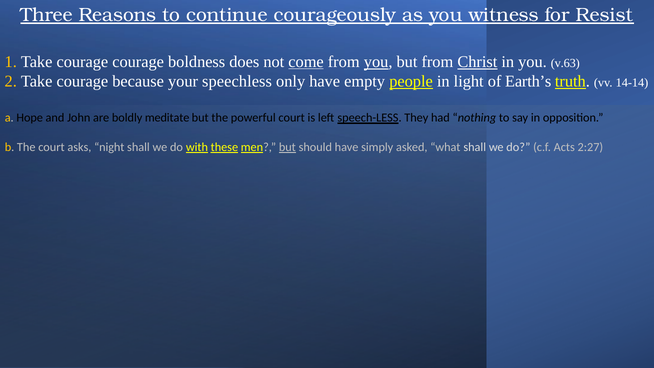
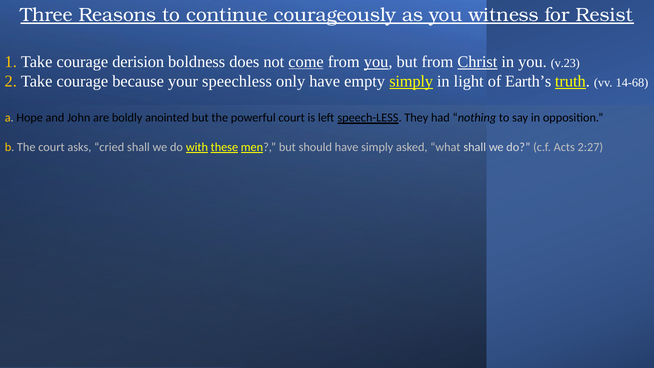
courage courage: courage -> derision (138, 62)
v.63: v.63 -> v.23 (565, 63)
empty people: people -> simply (411, 81)
14-14: 14-14 -> 14-68 (632, 83)
meditate: meditate -> anointed (167, 118)
night: night -> cried (109, 147)
but underline: present -> none (287, 147)
